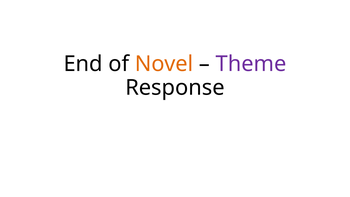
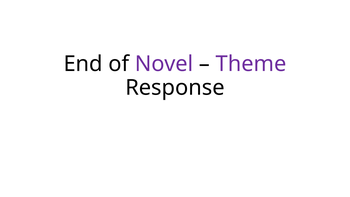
Novel colour: orange -> purple (164, 64)
